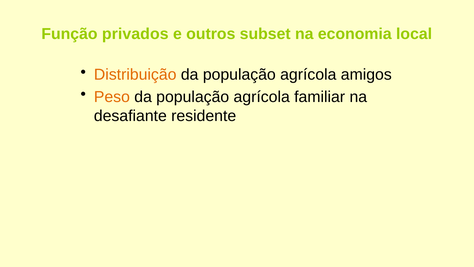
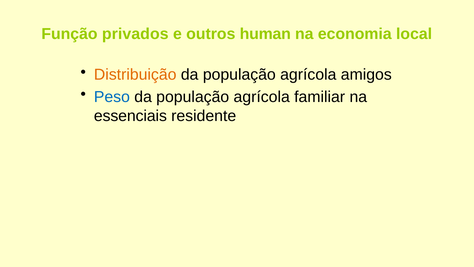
subset: subset -> human (265, 34)
Peso colour: orange -> blue (112, 97)
desafiante: desafiante -> essenciais (130, 116)
